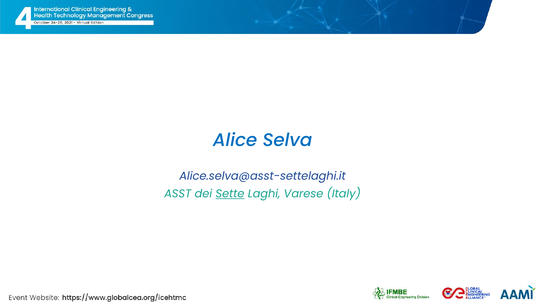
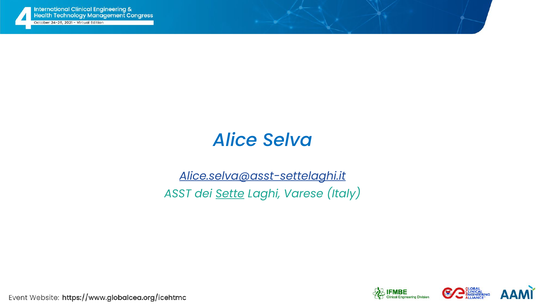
Alice.selva@asst-settelaghi.it underline: none -> present (263, 176)
